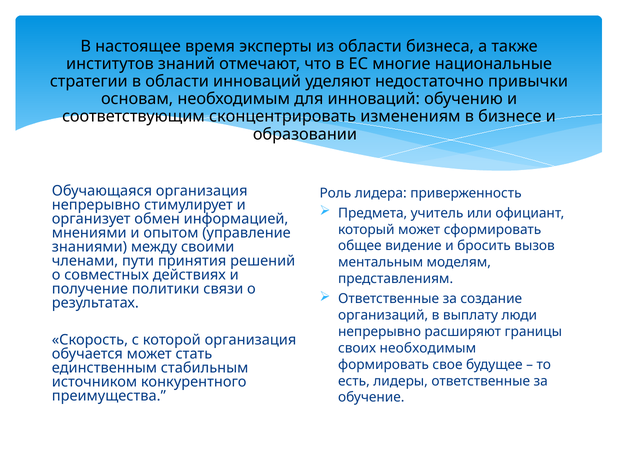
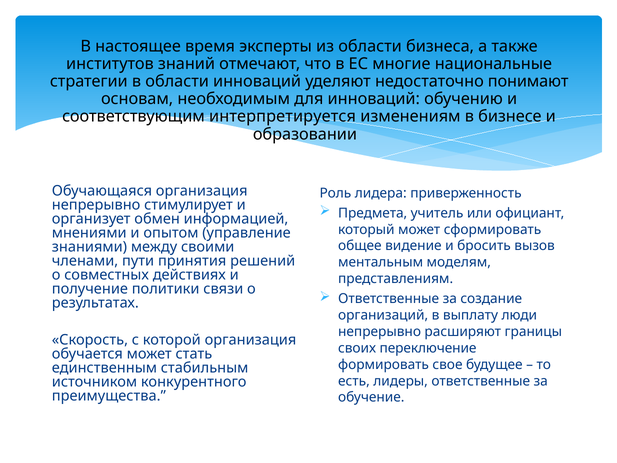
привычки: привычки -> понимают (528, 81)
сконцентрировать: сконцентрировать -> интерпретируется (283, 117)
своих необходимым: необходимым -> переключение (428, 348)
